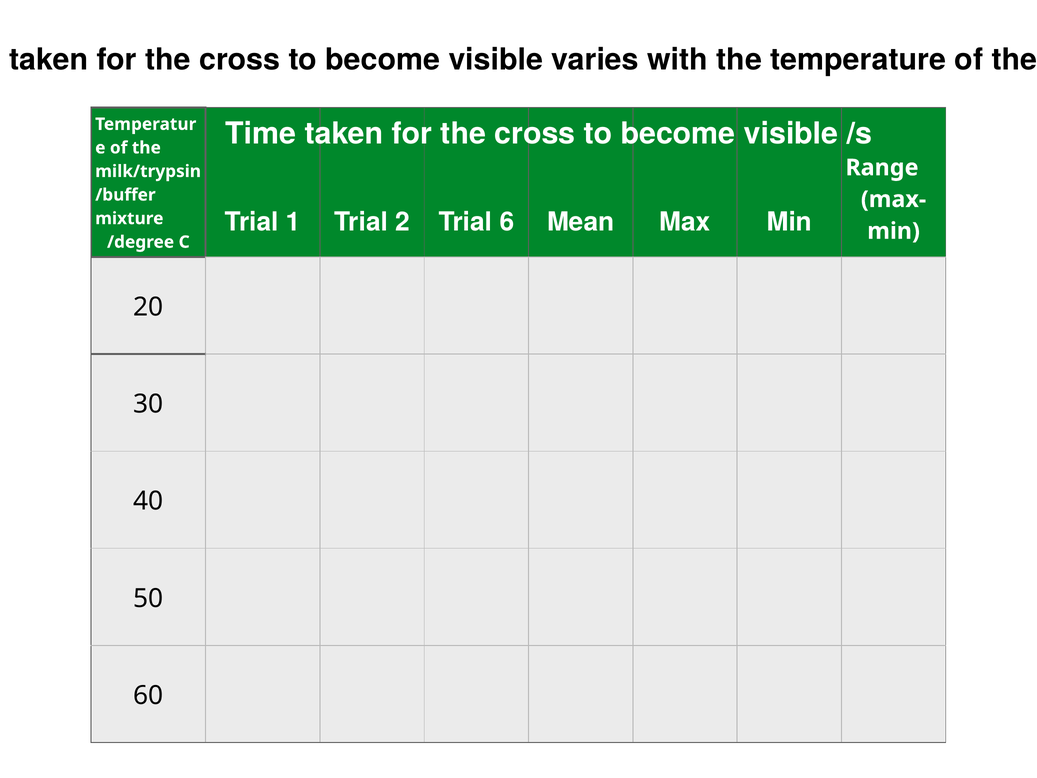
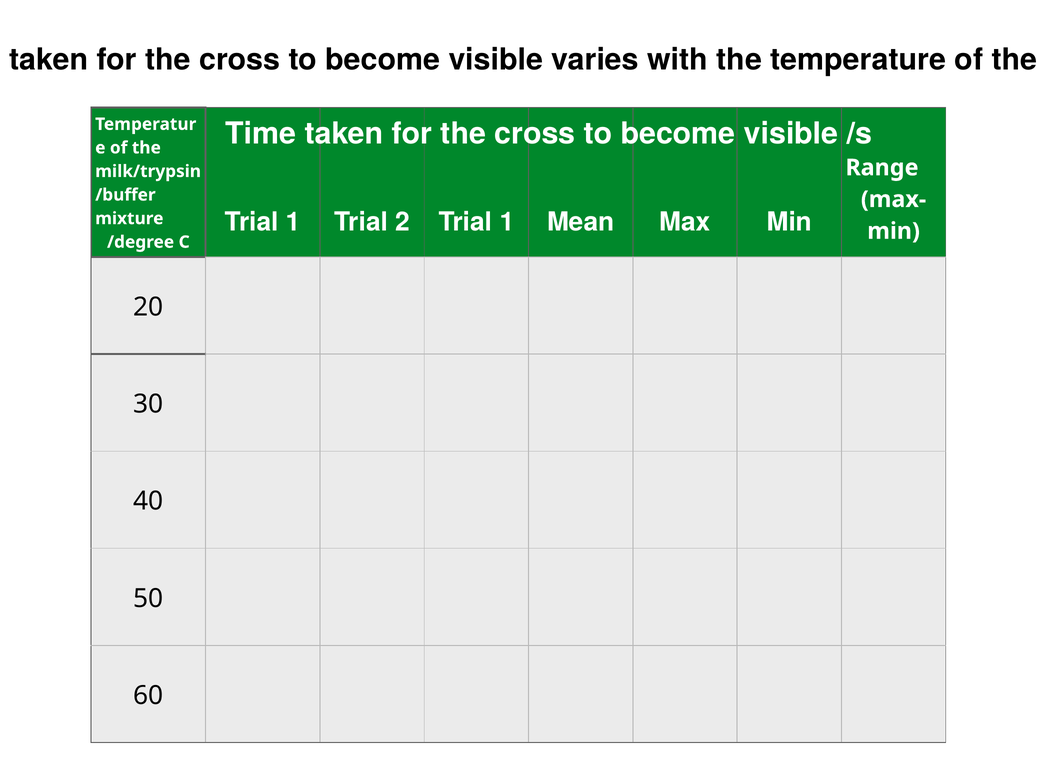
2 Trial 6: 6 -> 1 (507, 222)
